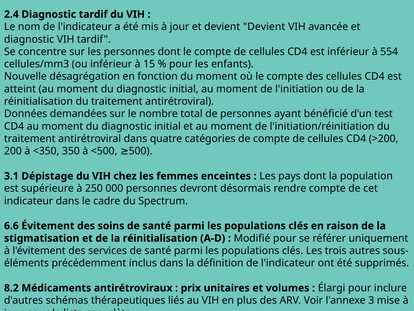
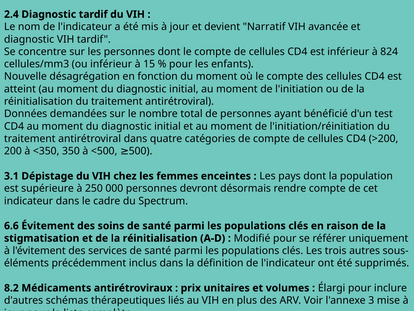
devient Devient: Devient -> Narratif (264, 27)
554: 554 -> 824 (389, 52)
